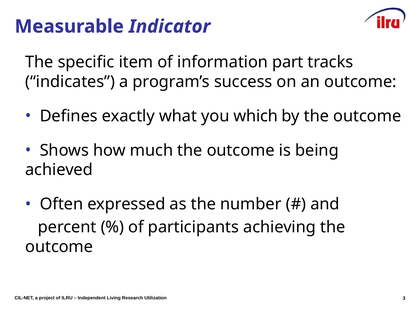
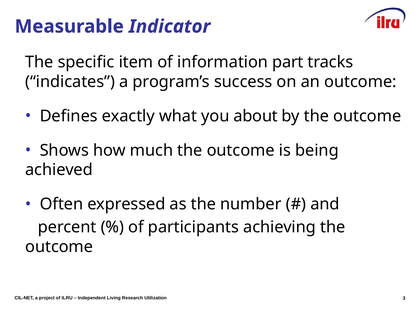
which: which -> about (256, 116)
